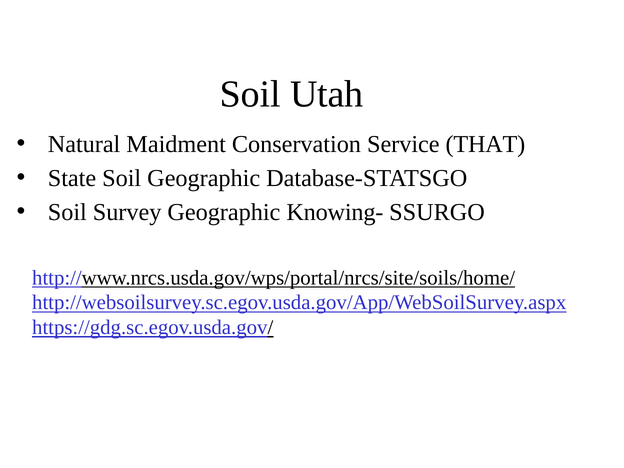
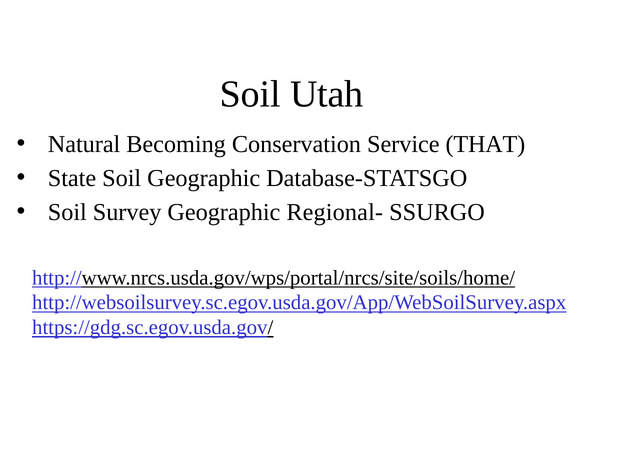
Maidment: Maidment -> Becoming (176, 144)
Knowing-: Knowing- -> Regional- (335, 212)
